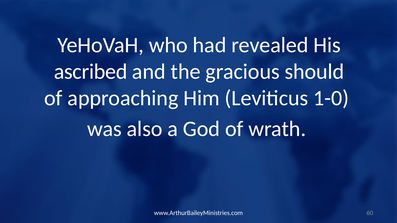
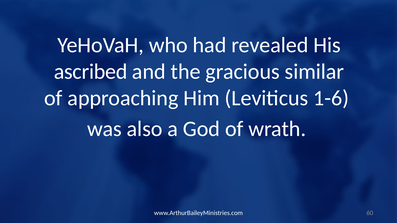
should: should -> similar (314, 72)
1-0: 1-0 -> 1-6 (331, 98)
